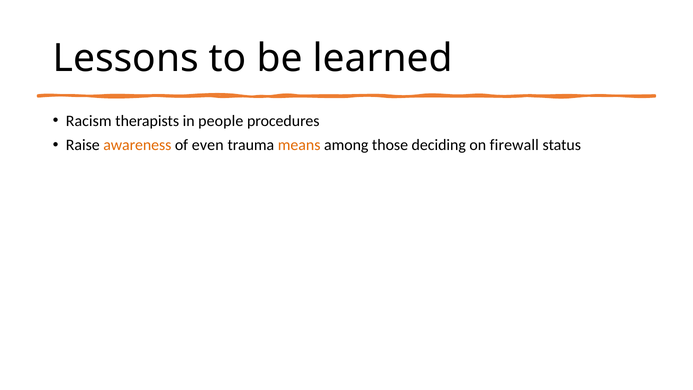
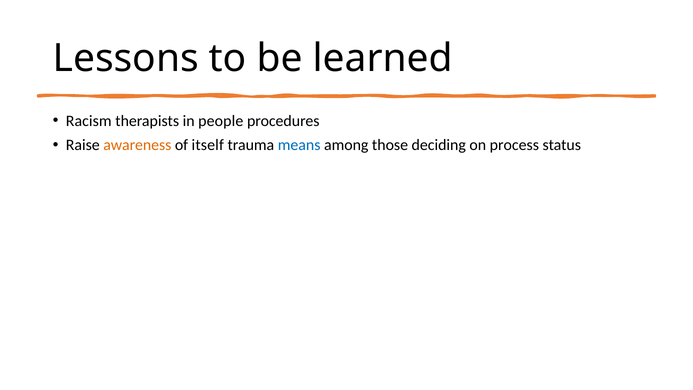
even: even -> itself (208, 145)
means colour: orange -> blue (299, 145)
firewall: firewall -> process (514, 145)
